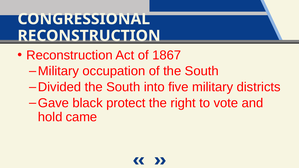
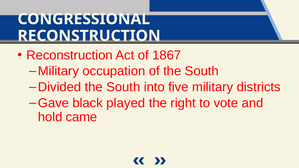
protect: protect -> played (126, 103)
